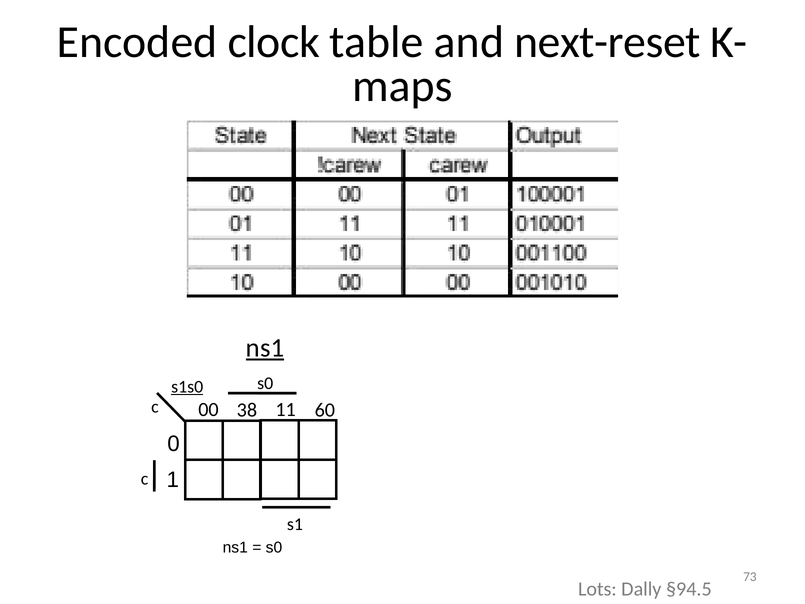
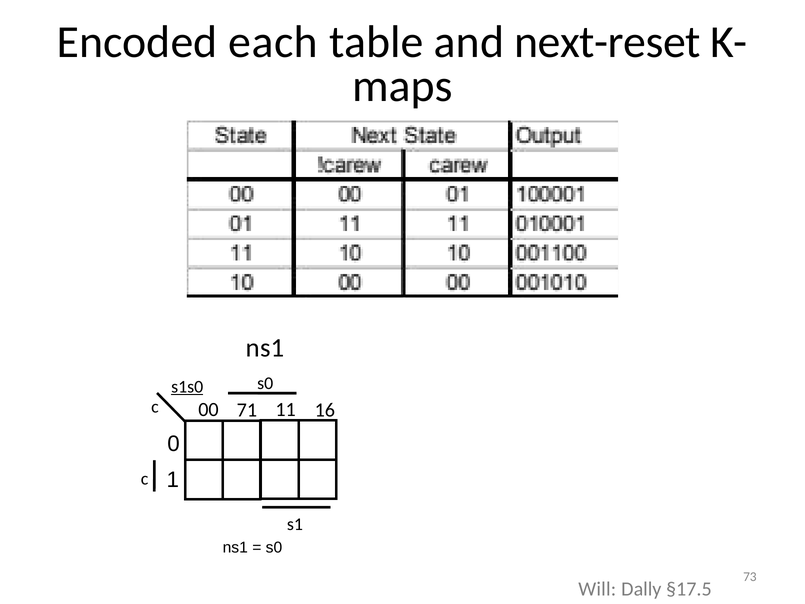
clock: clock -> each (273, 42)
ns1 underline: present -> none (265, 348)
38: 38 -> 71 (247, 410)
60: 60 -> 16 (325, 410)
Lots: Lots -> Will (597, 589)
§94.5: §94.5 -> §17.5 (689, 589)
